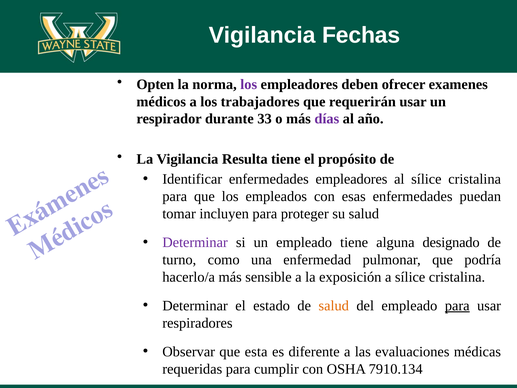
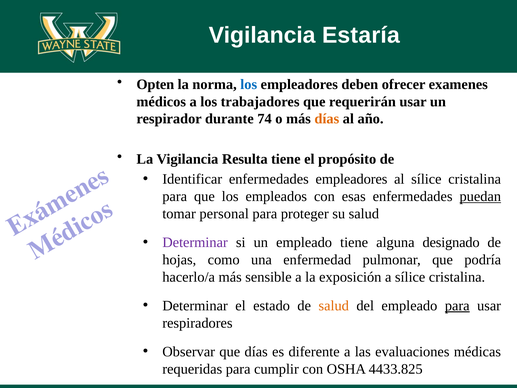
Fechas: Fechas -> Estaría (361, 35)
los colour: purple -> blue (249, 84)
33: 33 -> 74 (265, 119)
días colour: purple -> orange (327, 119)
puedan underline: none -> present (480, 196)
incluyen: incluyen -> personal (224, 214)
turno: turno -> hojas (179, 260)
que esta: esta -> días (256, 351)
7910.134: 7910.134 -> 4433.825 (396, 369)
